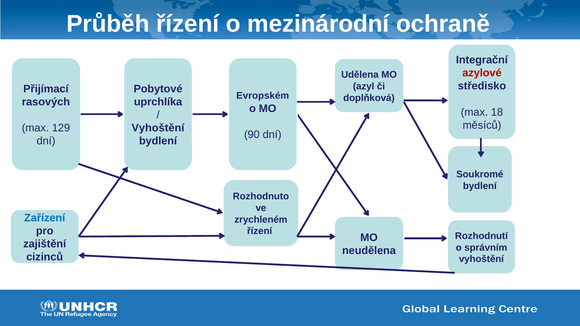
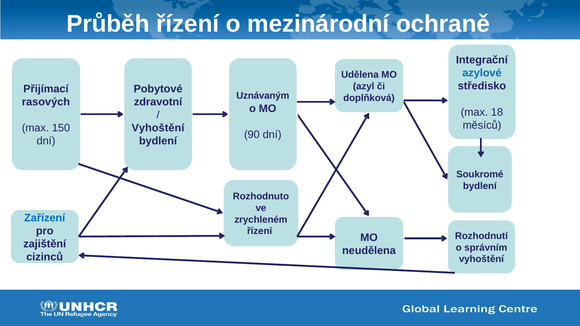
azylové colour: red -> blue (482, 73)
Evropském: Evropském -> Uznávaným (263, 96)
uprchlíka: uprchlíka -> zdravotní (158, 102)
129: 129 -> 150 (61, 128)
